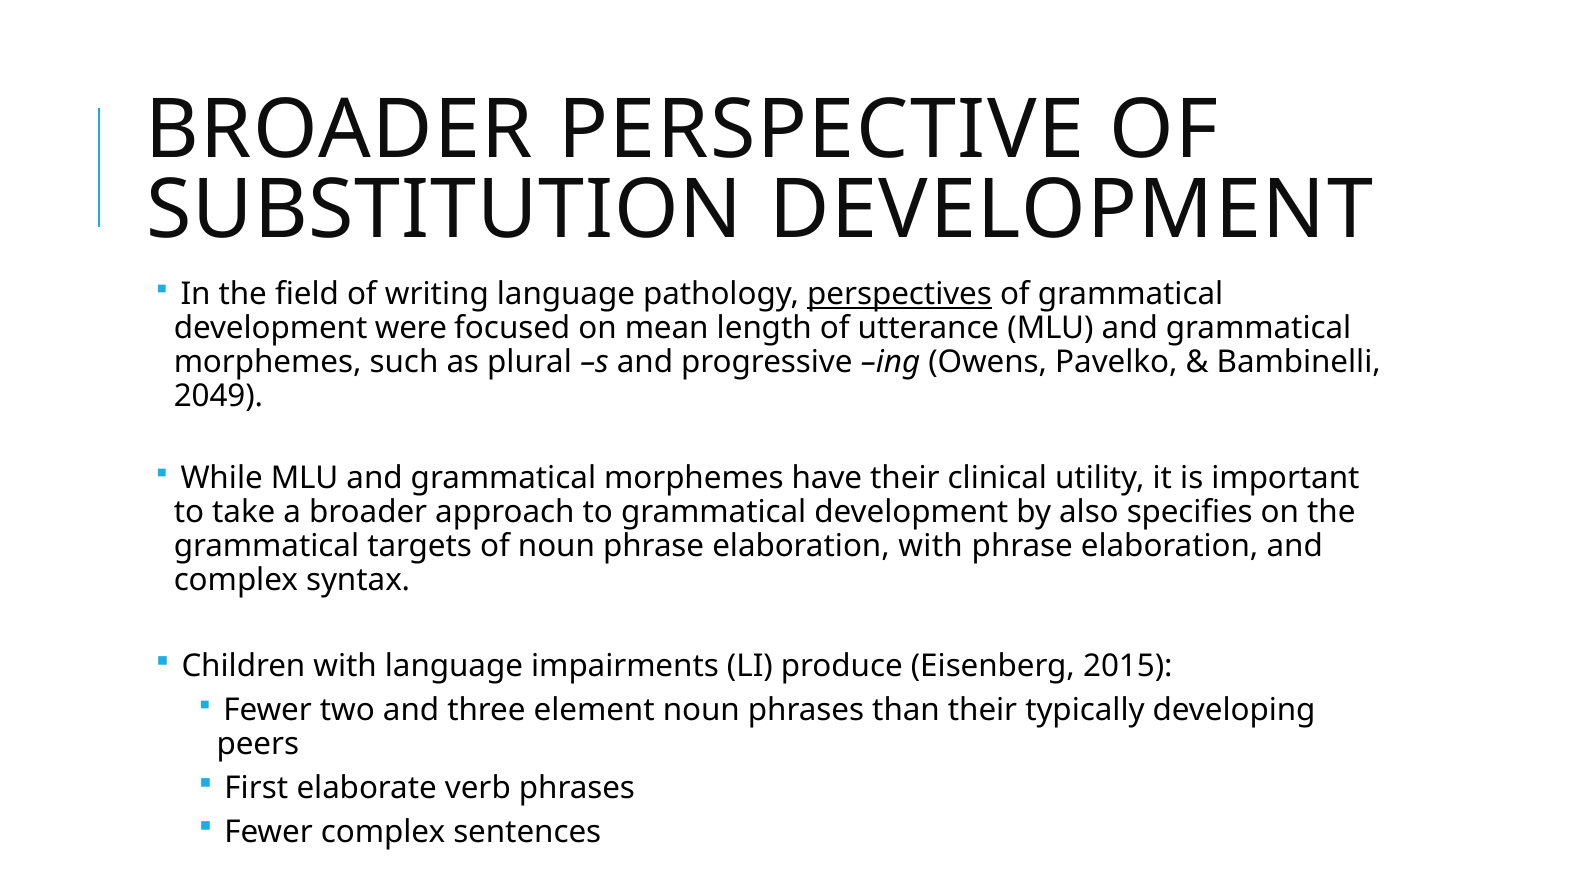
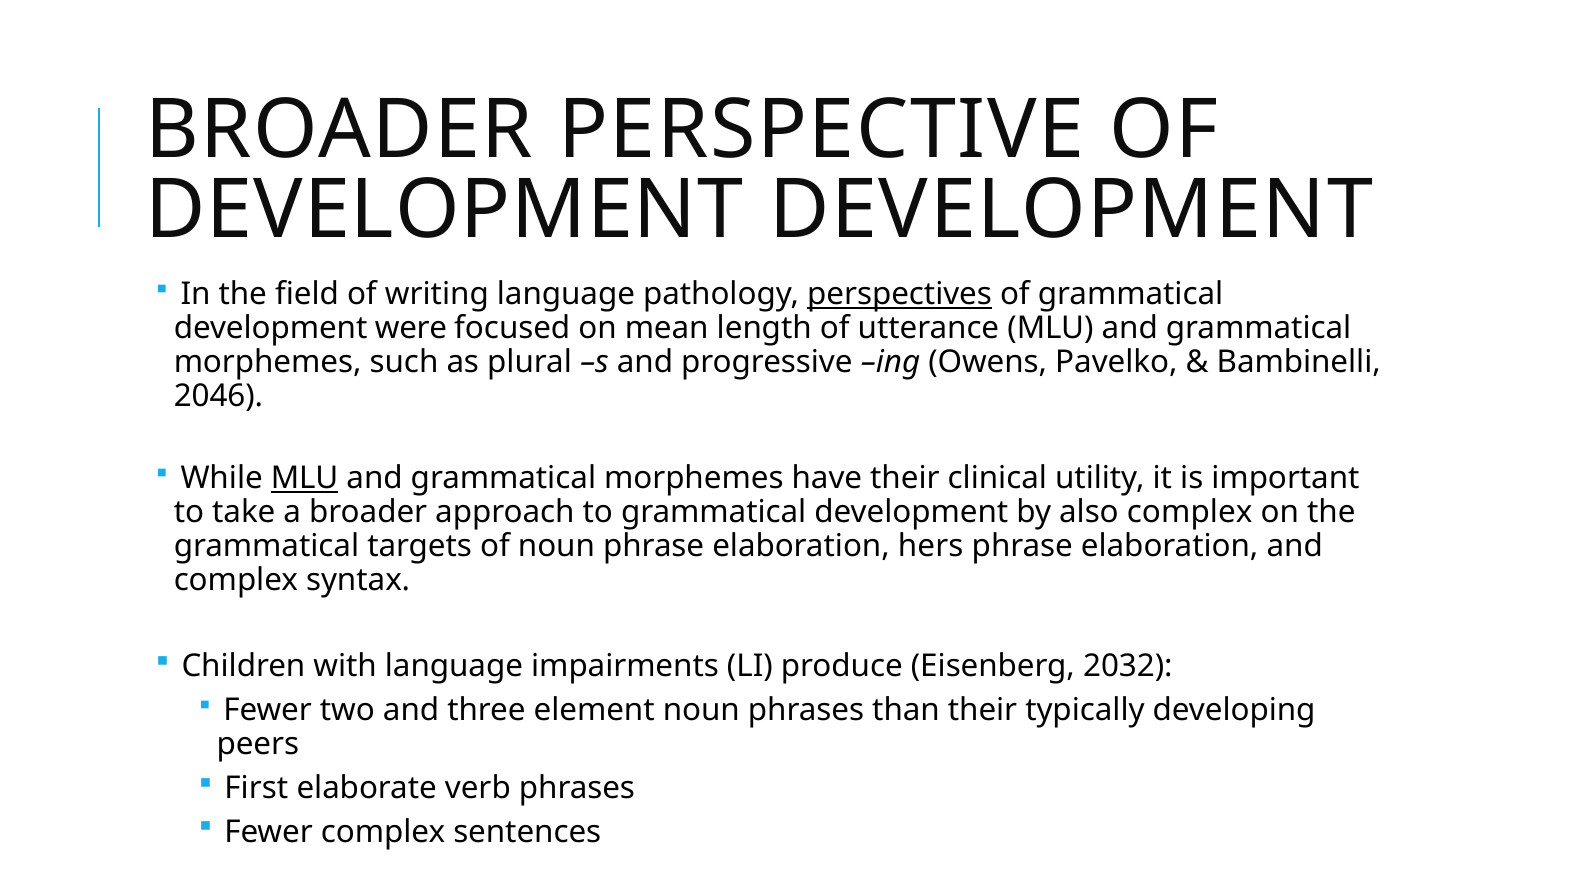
SUBSTITUTION: SUBSTITUTION -> DEVELOPMENT (445, 210)
2049: 2049 -> 2046 (218, 396)
MLU underline: none -> present (305, 478)
also specifies: specifies -> complex (1190, 512)
elaboration with: with -> hers (931, 546)
2015: 2015 -> 2032 (1128, 666)
